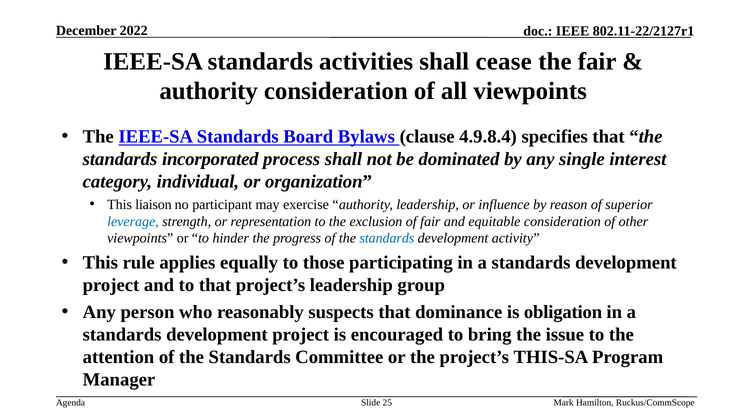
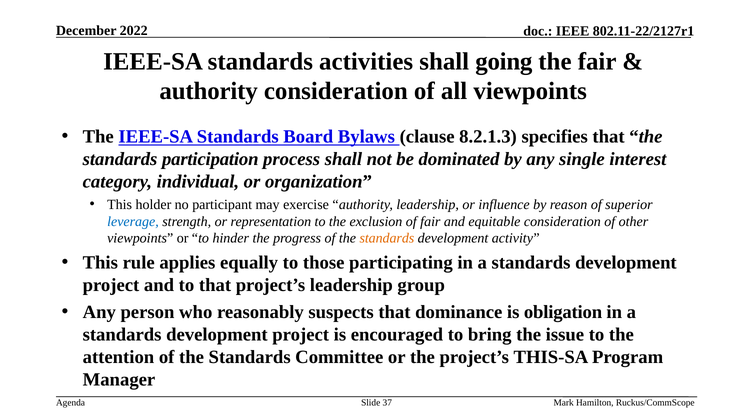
cease: cease -> going (504, 61)
4.9.8.4: 4.9.8.4 -> 8.2.1.3 (488, 137)
incorporated: incorporated -> participation (210, 159)
liaison: liaison -> holder (153, 205)
standards colour: blue -> orange (387, 238)
25: 25 -> 37 (387, 403)
